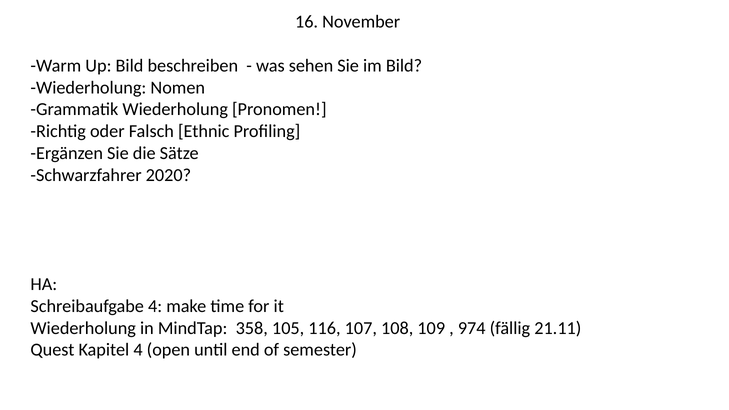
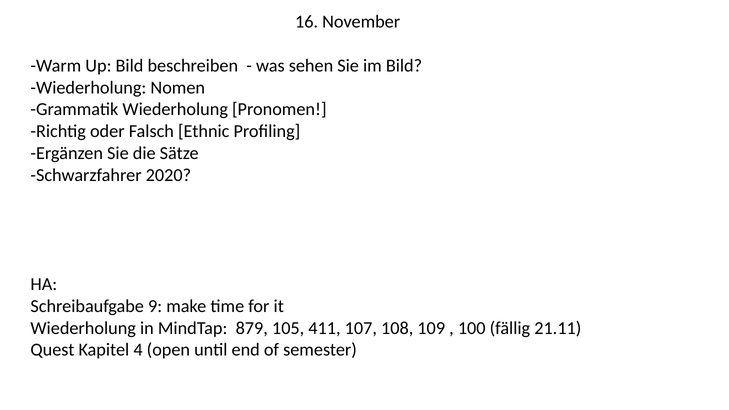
Schreibaufgabe 4: 4 -> 9 (155, 306)
358: 358 -> 879 (252, 328)
116: 116 -> 411 (324, 328)
974: 974 -> 100 (472, 328)
